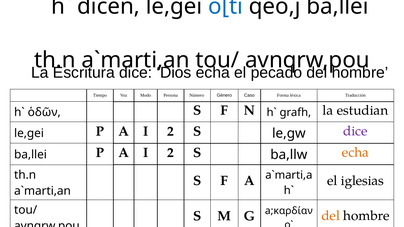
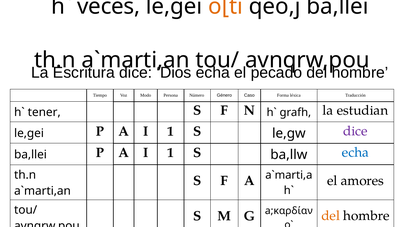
dicen: dicen -> veces (109, 6)
o[ti colour: blue -> orange (226, 6)
ὁδῶν: ὁδῶν -> tener (44, 113)
2: 2 -> 1 (171, 131)
2: 2 -> 1 (171, 153)
echa colour: orange -> blue (355, 153)
iglesias: iglesias -> amores (362, 181)
